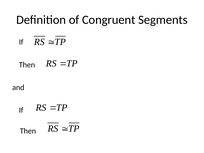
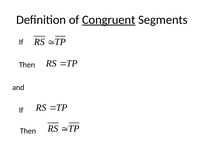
Congruent underline: none -> present (109, 20)
